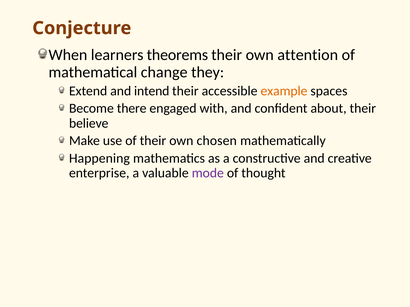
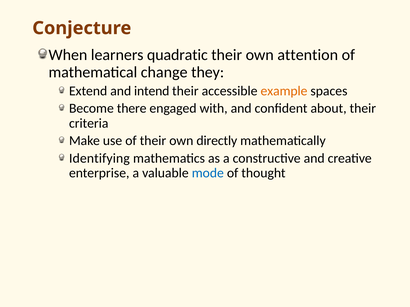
theorems: theorems -> quadratic (177, 55)
believe: believe -> criteria (89, 123)
chosen: chosen -> directly (217, 141)
Happening: Happening -> Identifying (99, 159)
mode colour: purple -> blue (208, 173)
